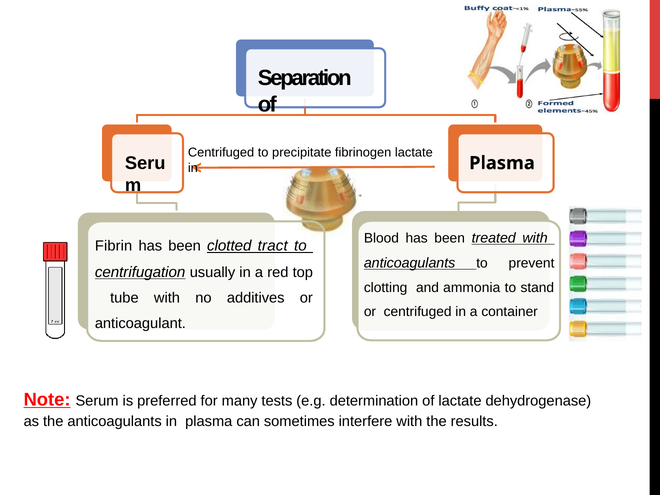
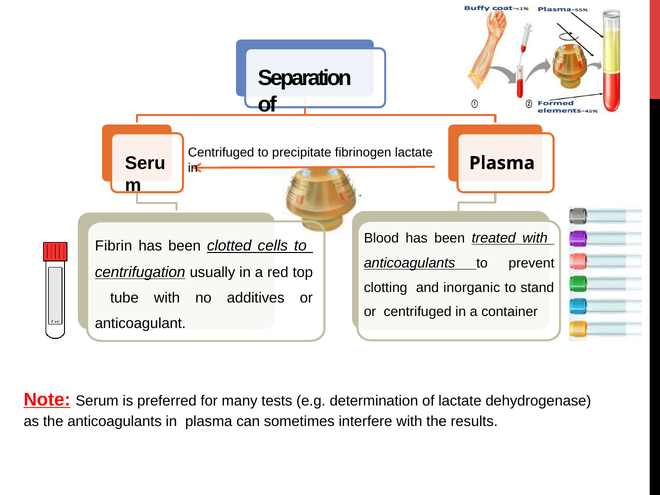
tract: tract -> cells (273, 246)
ammonia: ammonia -> inorganic (472, 288)
